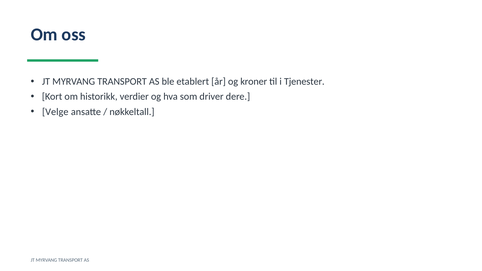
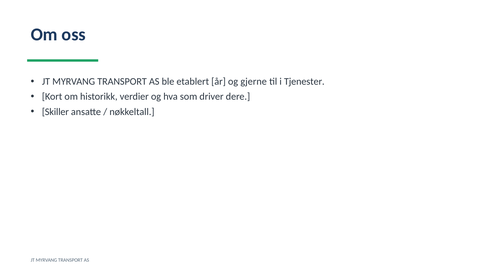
kroner: kroner -> gjerne (254, 82)
Velge: Velge -> Skiller (55, 112)
